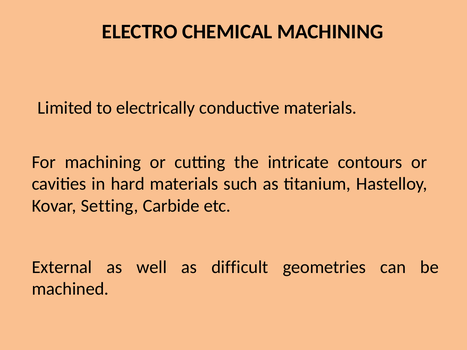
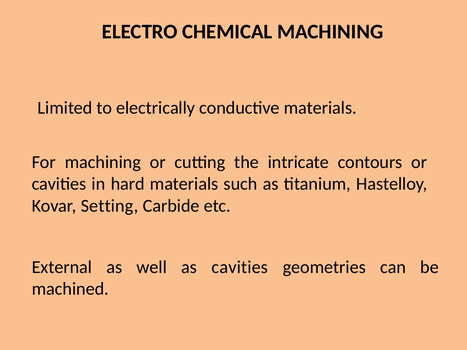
as difficult: difficult -> cavities (240, 267)
